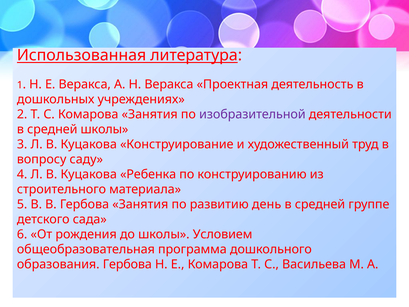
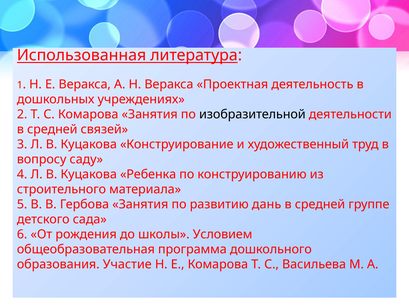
изобразительной colour: purple -> black (252, 114)
средней школы: школы -> связей (104, 129)
день: день -> дань (267, 204)
образования Гербова: Гербова -> Участие (127, 264)
